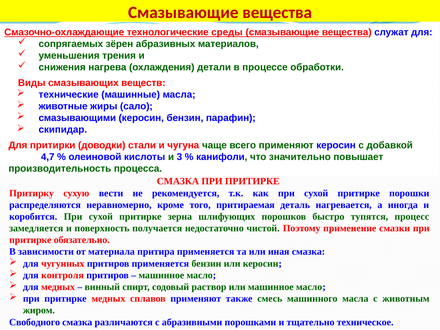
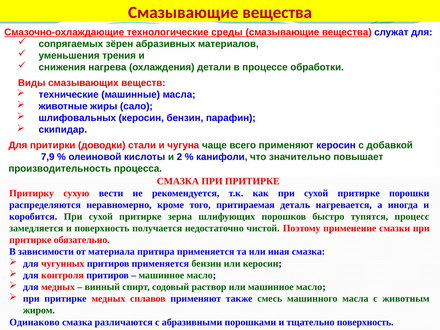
смазывающими: смазывающими -> шлифовальных (77, 118)
4,7: 4,7 -> 7,9 (48, 157)
3: 3 -> 2 (179, 157)
Свободного: Свободного -> Одинаково (34, 322)
тщательно техническое: техническое -> поверхность (365, 322)
